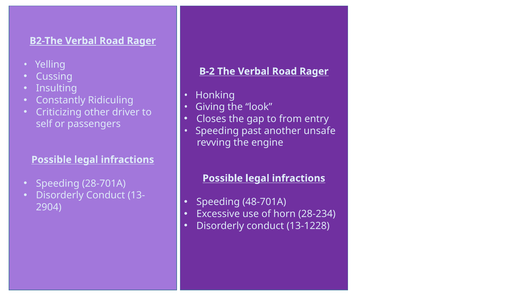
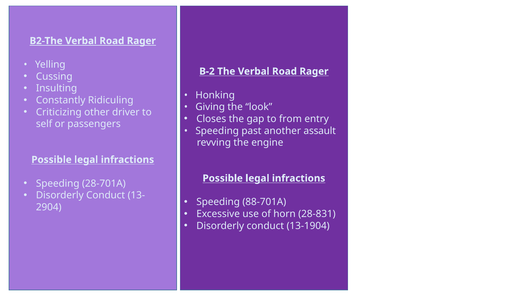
unsafe: unsafe -> assault (320, 131)
48-701A: 48-701A -> 88-701A (264, 202)
28-234: 28-234 -> 28-831 (317, 214)
13-1228: 13-1228 -> 13-1904 (308, 226)
